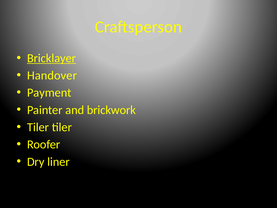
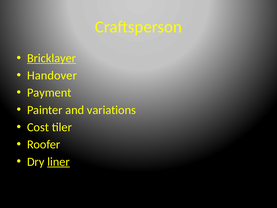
brickwork: brickwork -> variations (111, 110)
Tiler: Tiler -> Cost (38, 127)
liner underline: none -> present (59, 162)
